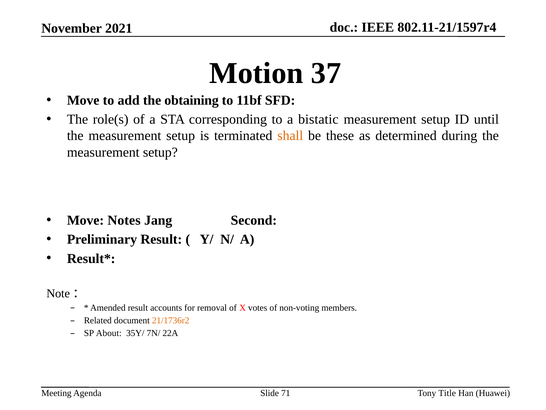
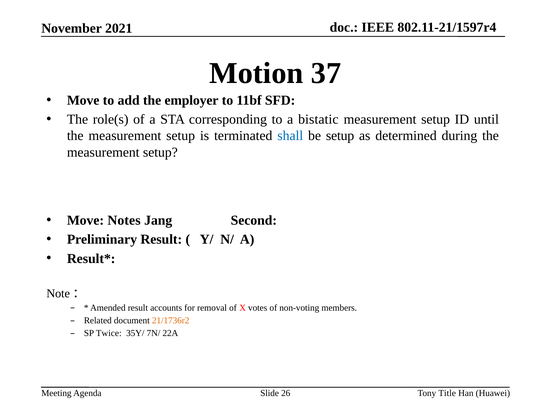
obtaining: obtaining -> employer (192, 100)
shall colour: orange -> blue (290, 136)
be these: these -> setup (340, 136)
About: About -> Twice (109, 333)
71: 71 -> 26 (286, 393)
